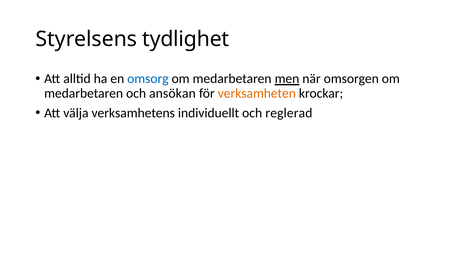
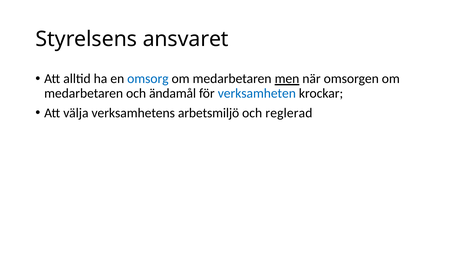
tydlighet: tydlighet -> ansvaret (186, 39)
ansökan: ansökan -> ändamål (173, 93)
verksamheten colour: orange -> blue (257, 93)
individuellt: individuellt -> arbetsmiljö (209, 113)
